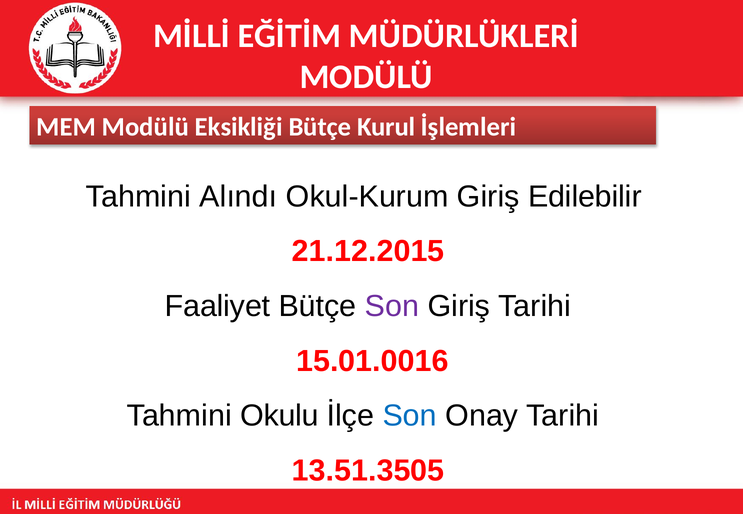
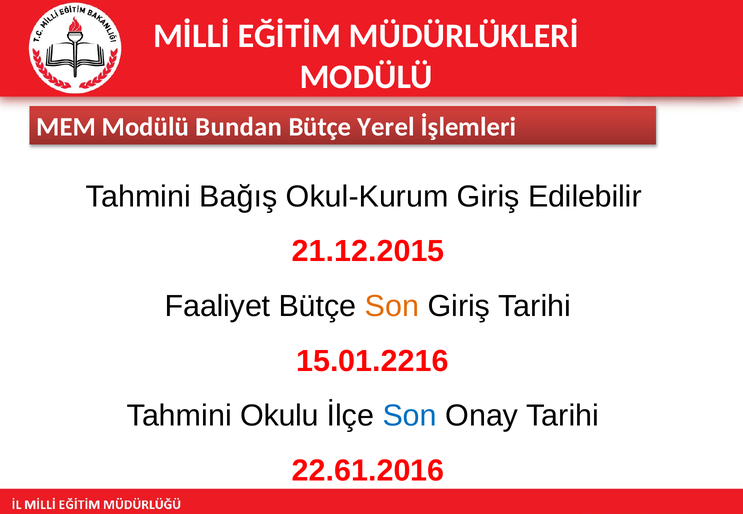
Eksikliği: Eksikliği -> Bundan (239, 127)
Kurul: Kurul -> Yerel (386, 127)
Alındı: Alındı -> Bağış (238, 197)
Son colour: purple -> orange (392, 306)
15.01.0016: 15.01.0016 -> 15.01.2216 (372, 361)
13.51.3505: 13.51.3505 -> 22.61.2016 (368, 471)
